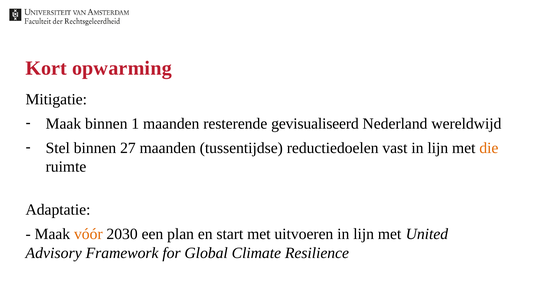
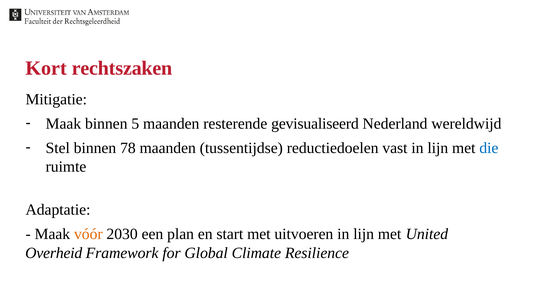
opwarming: opwarming -> rechtszaken (122, 68)
1: 1 -> 5 (135, 124)
27: 27 -> 78 (128, 148)
die colour: orange -> blue (489, 148)
Advisory: Advisory -> Overheid (54, 253)
